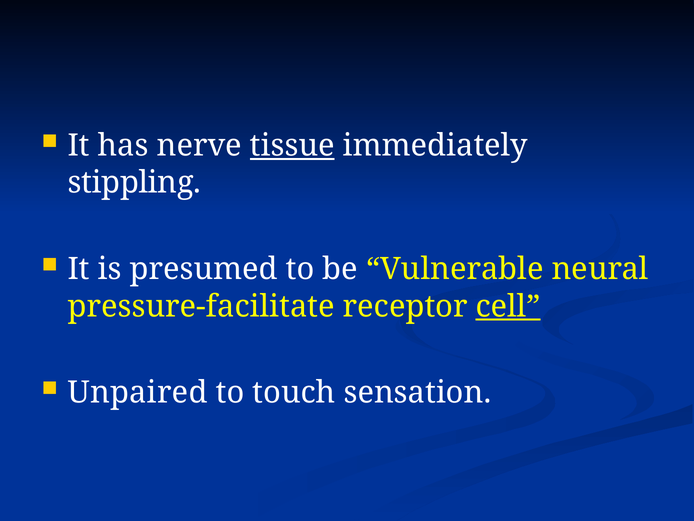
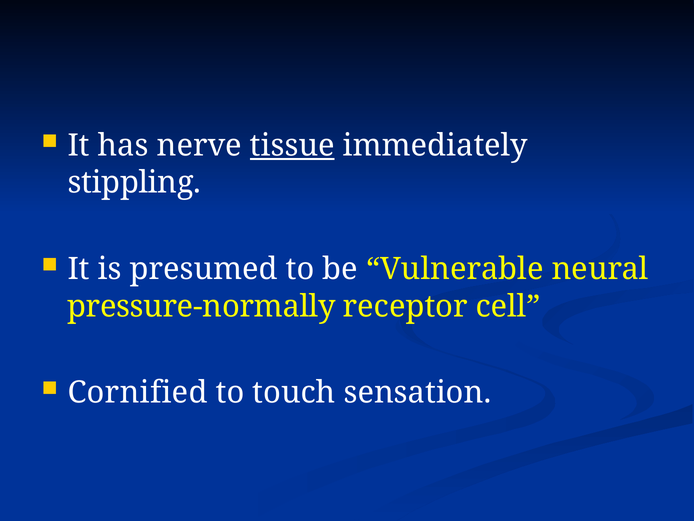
pressure-facilitate: pressure-facilitate -> pressure-normally (201, 306)
cell underline: present -> none (508, 306)
Unpaired: Unpaired -> Cornified (138, 392)
